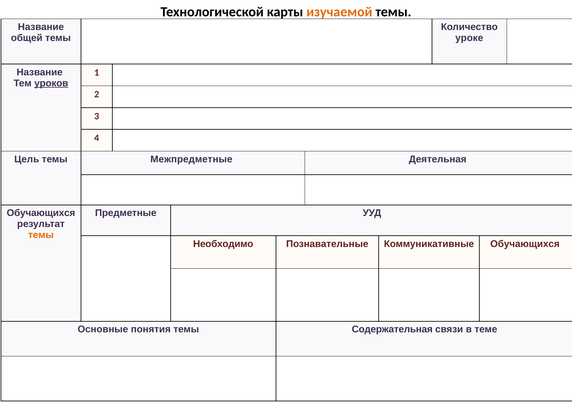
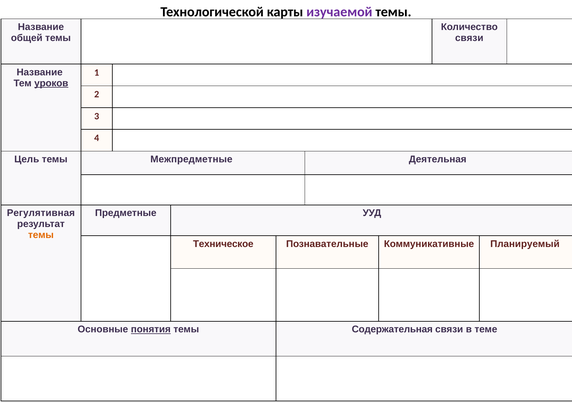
изучаемой colour: orange -> purple (339, 12)
уроке: уроке -> связи (469, 38)
Обучающихся: Обучающихся -> Регулятивная (41, 213)
Необходимо: Необходимо -> Техническое (223, 243)
Коммуникативные Обучающихся: Обучающихся -> Планируемый (525, 243)
понятия underline: none -> present (151, 329)
